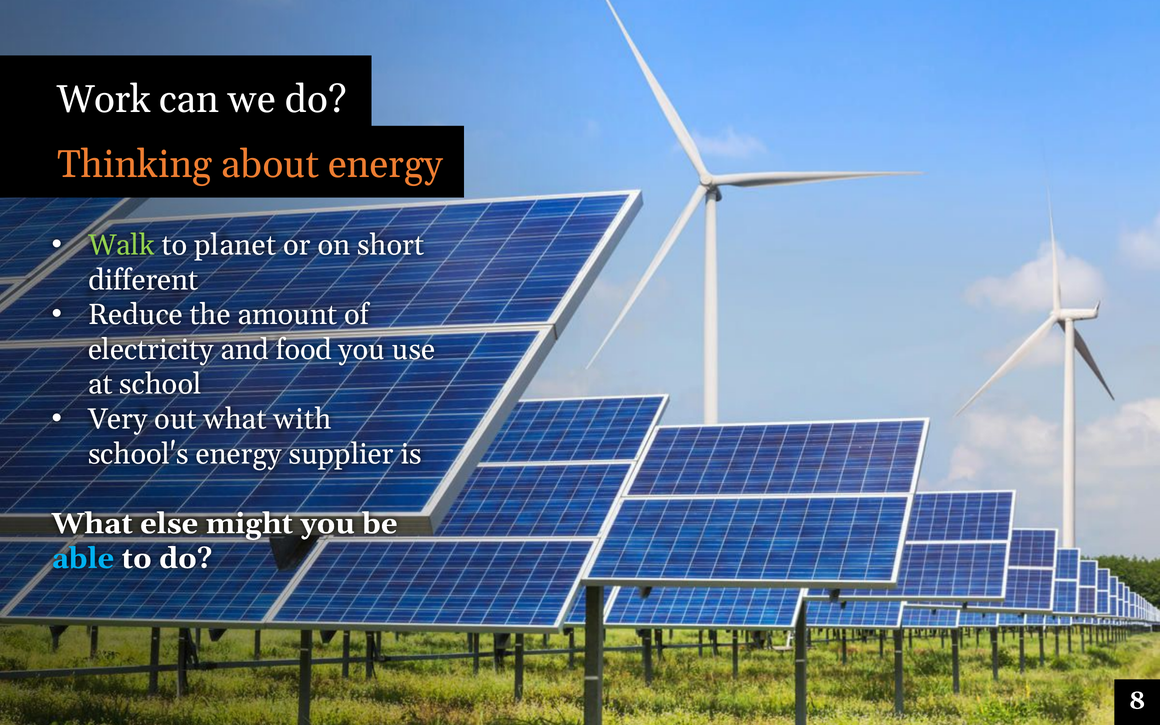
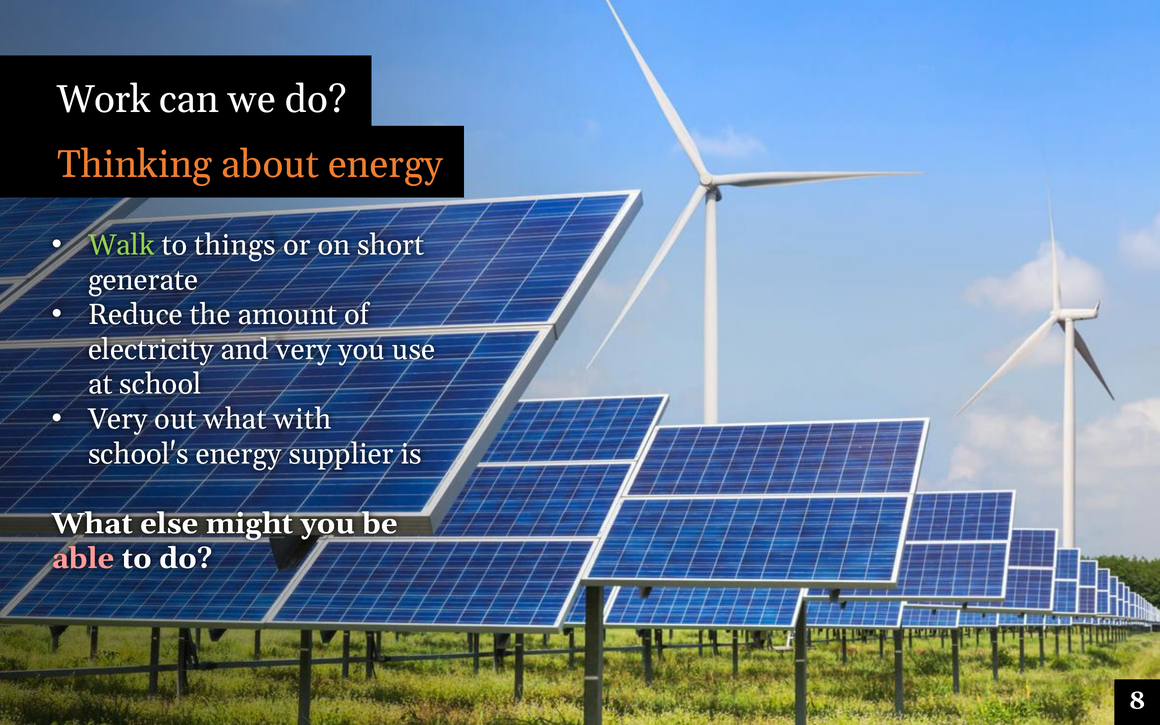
planet: planet -> things (235, 245)
different: different -> generate (143, 280)
and food: food -> very (304, 350)
able colour: light blue -> pink (83, 558)
